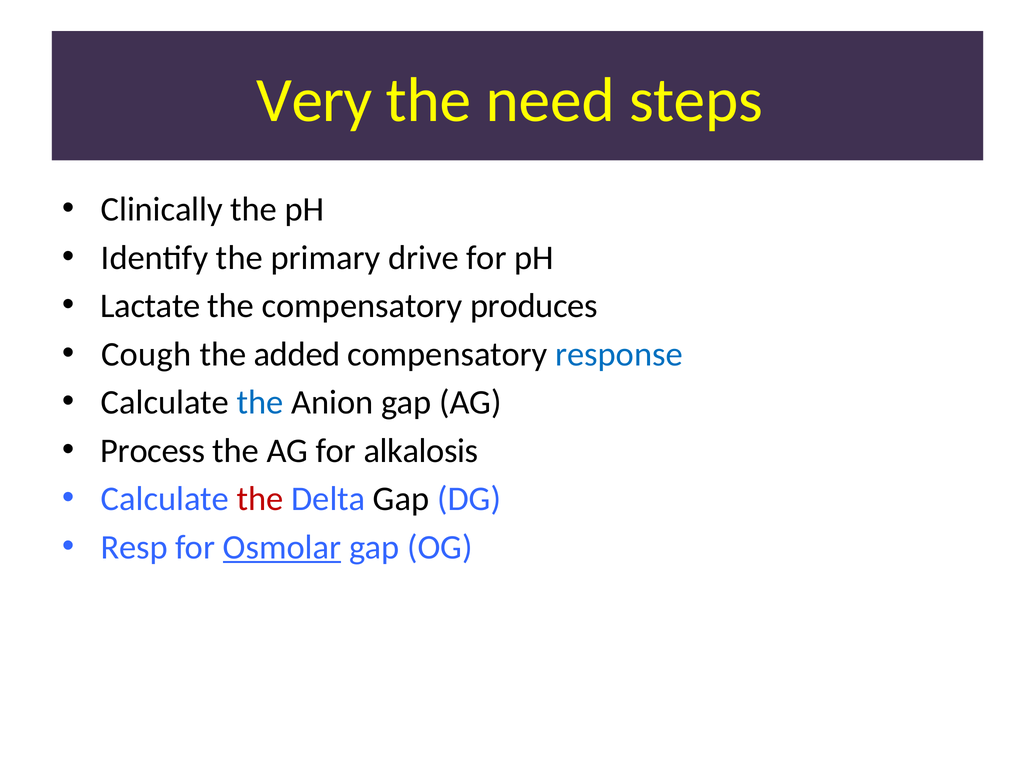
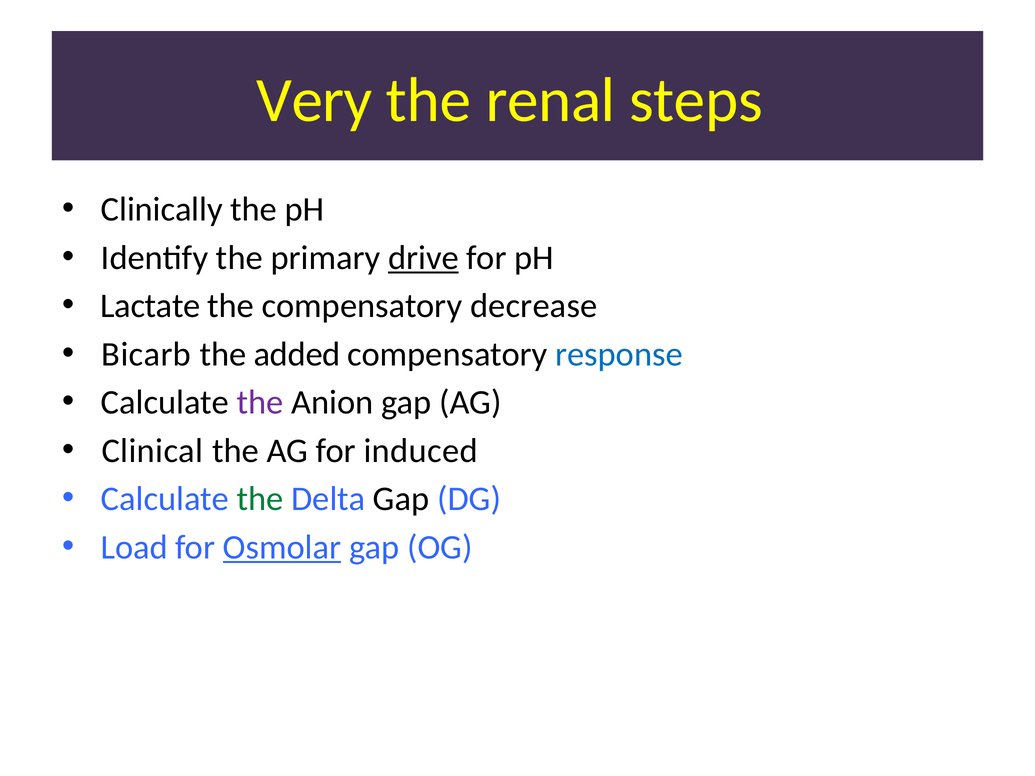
need: need -> renal (551, 100)
drive underline: none -> present (423, 258)
produces: produces -> decrease (534, 306)
Cough: Cough -> Bicarb (146, 354)
the colour: blue -> purple (260, 403)
Process: Process -> Clinical (152, 451)
alkalosis: alkalosis -> induced (421, 451)
the colour: red -> green (260, 499)
Resp: Resp -> Load (134, 547)
